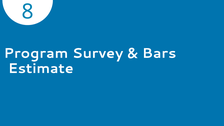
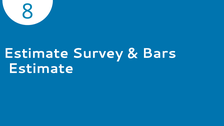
Program: Program -> Estimate (36, 53)
